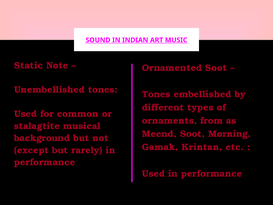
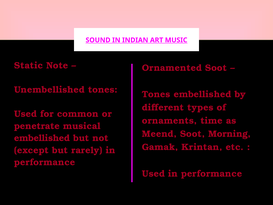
from: from -> time (212, 121)
stalagtite: stalagtite -> penetrate (37, 126)
background: background -> embellished (42, 138)
